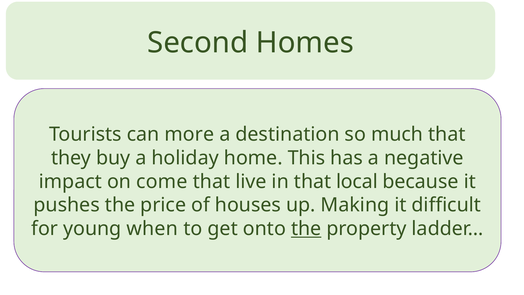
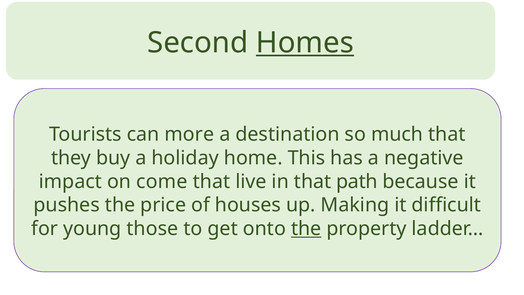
Homes underline: none -> present (305, 43)
local: local -> path (357, 181)
when: when -> those (152, 229)
